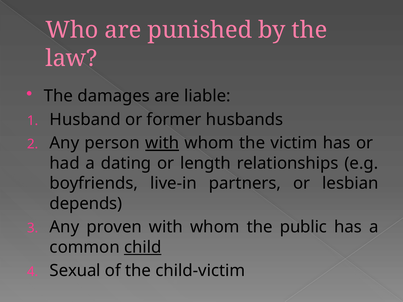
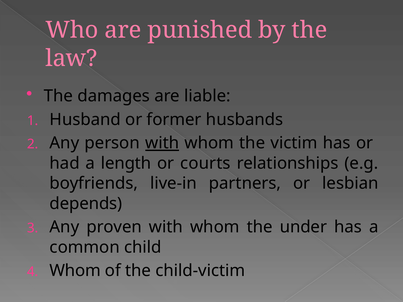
dating: dating -> length (126, 163)
length: length -> courts (205, 163)
public: public -> under (303, 227)
child underline: present -> none (143, 247)
Sexual: Sexual -> Whom (75, 271)
